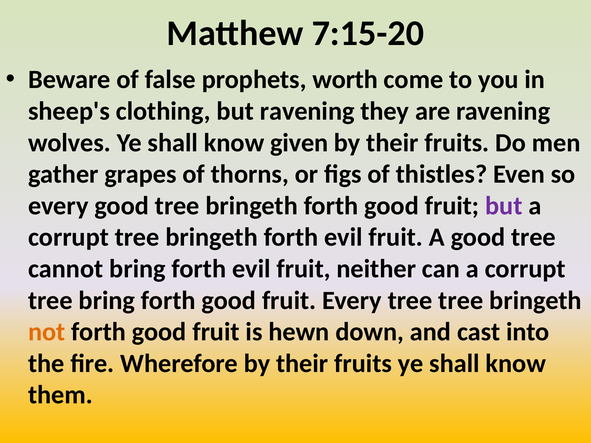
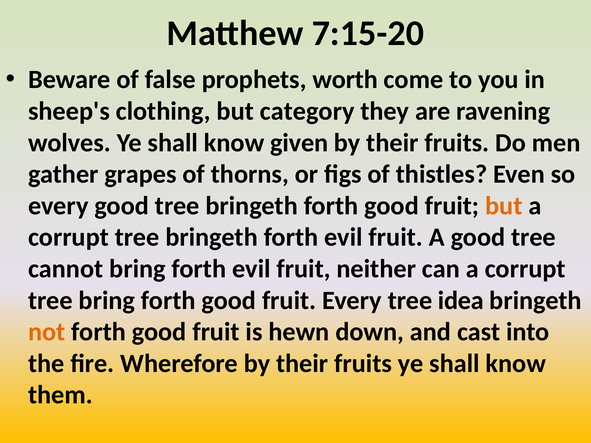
but ravening: ravening -> category (307, 111)
but colour: purple -> orange (504, 206)
tree tree: tree -> idea (461, 301)
